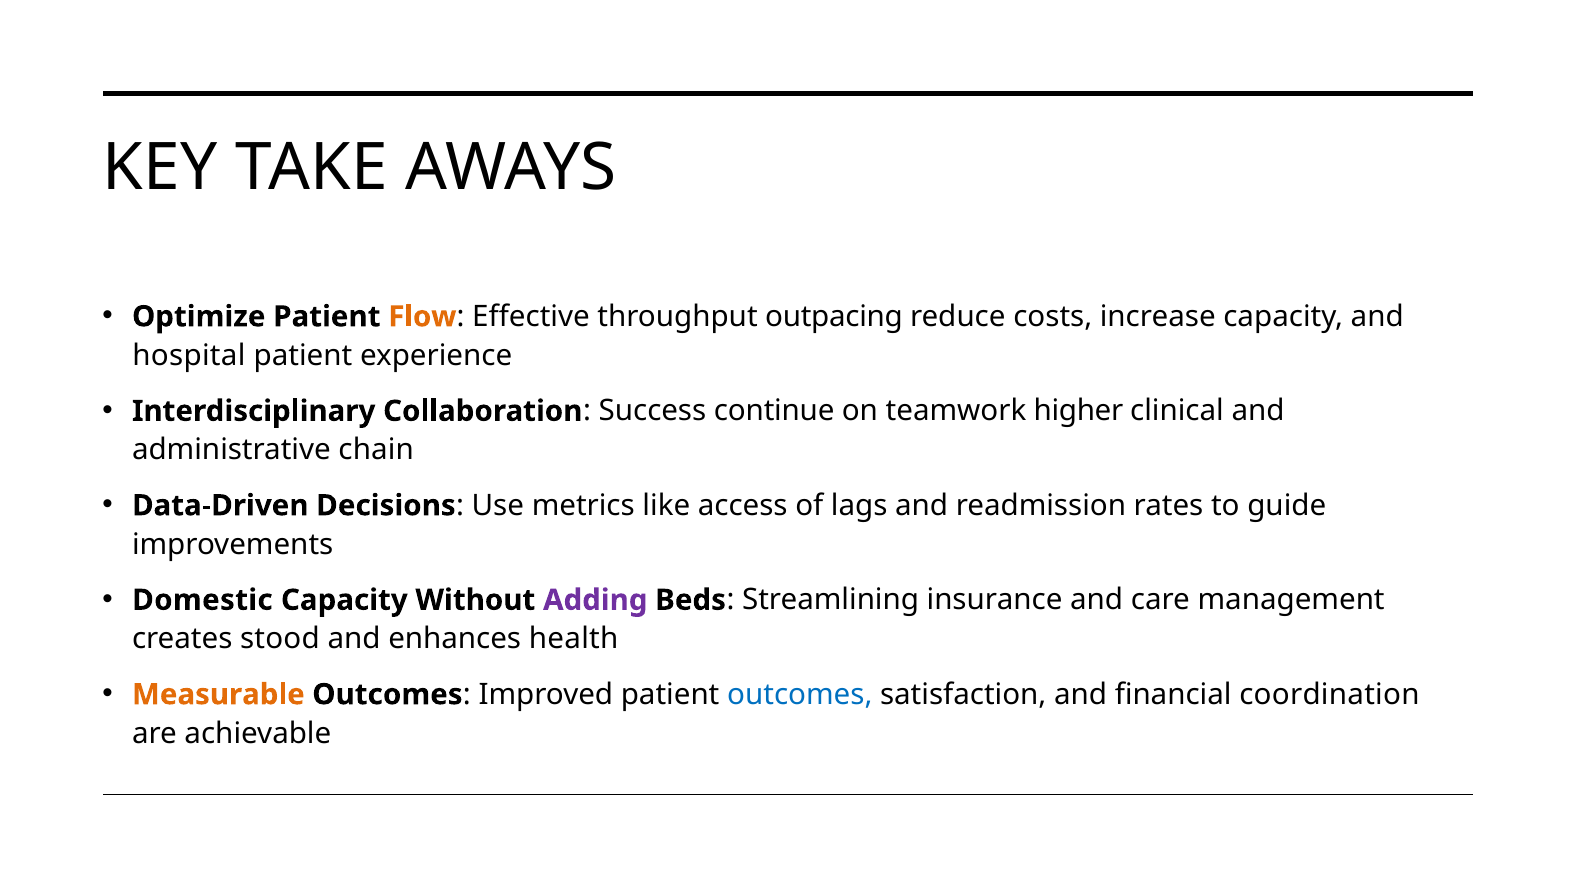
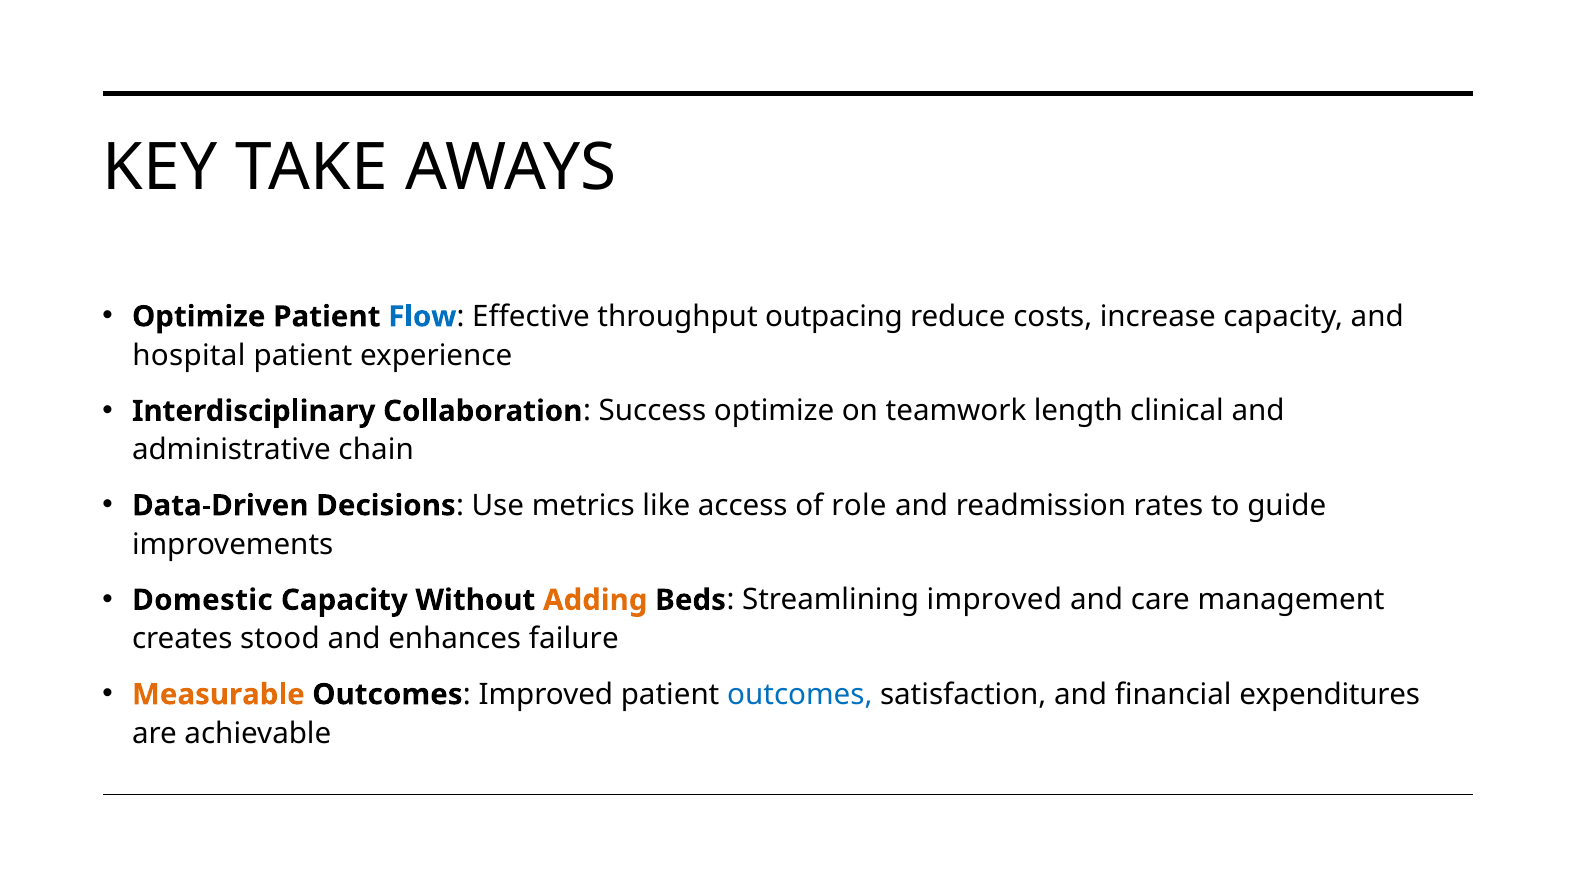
Flow colour: orange -> blue (422, 317)
Success continue: continue -> optimize (774, 411)
higher: higher -> length (1078, 411)
lags: lags -> role (859, 506)
Adding colour: purple -> orange (595, 600)
Streamlining insurance: insurance -> improved (994, 600)
health: health -> failure (574, 639)
coordination: coordination -> expenditures (1330, 695)
